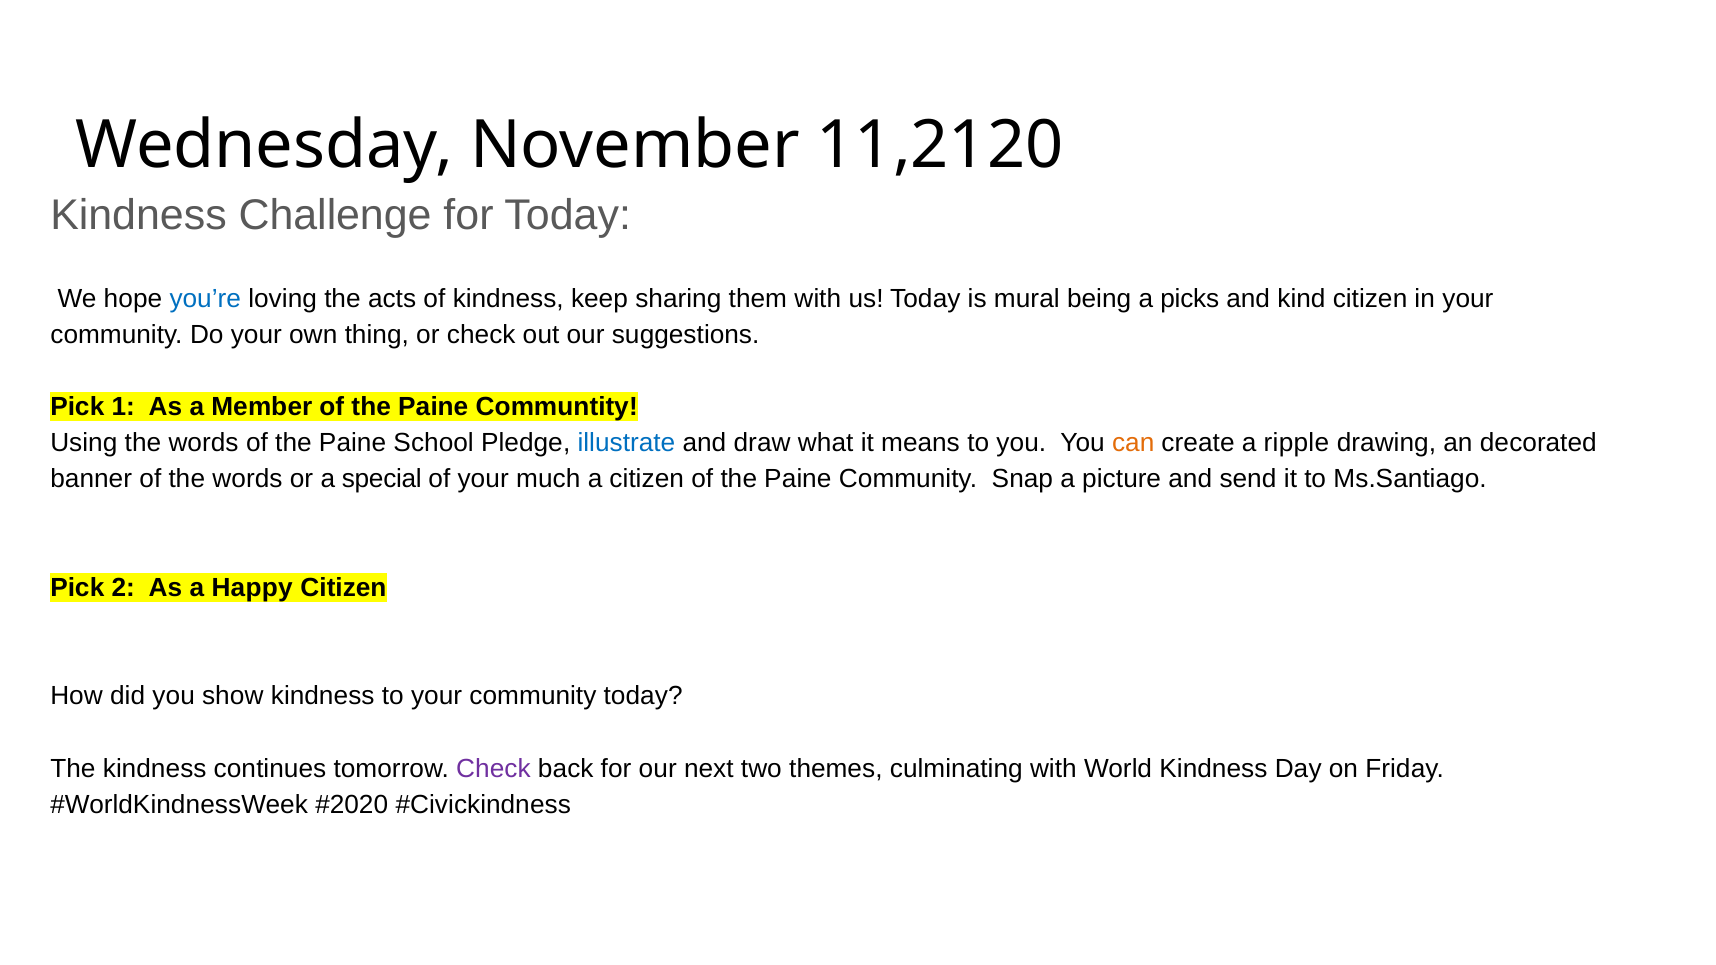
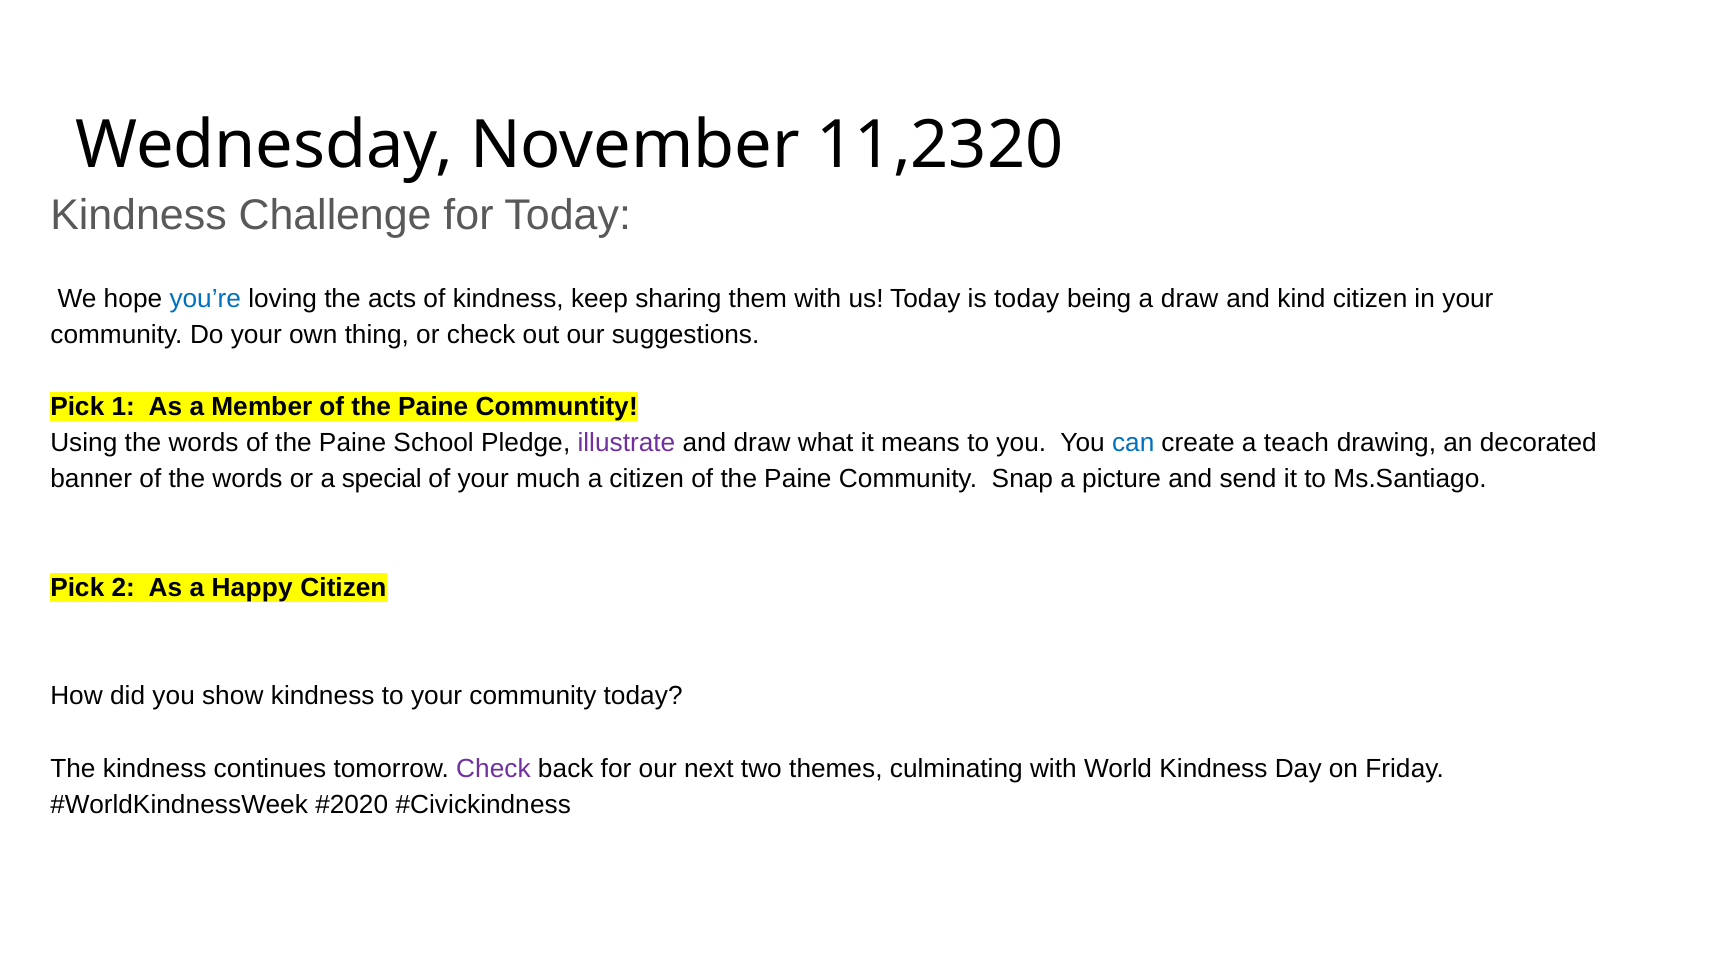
11,2120: 11,2120 -> 11,2320 (940, 145)
is mural: mural -> today (1027, 299)
a picks: picks -> draw (1190, 299)
illustrate colour: blue -> purple (626, 443)
can colour: orange -> blue (1133, 443)
ripple: ripple -> teach (1296, 443)
